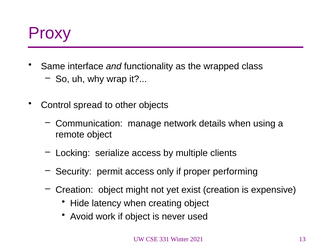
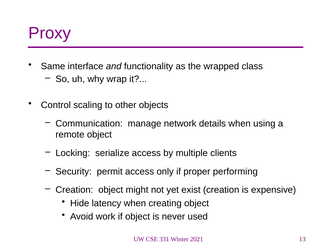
spread: spread -> scaling (88, 105)
